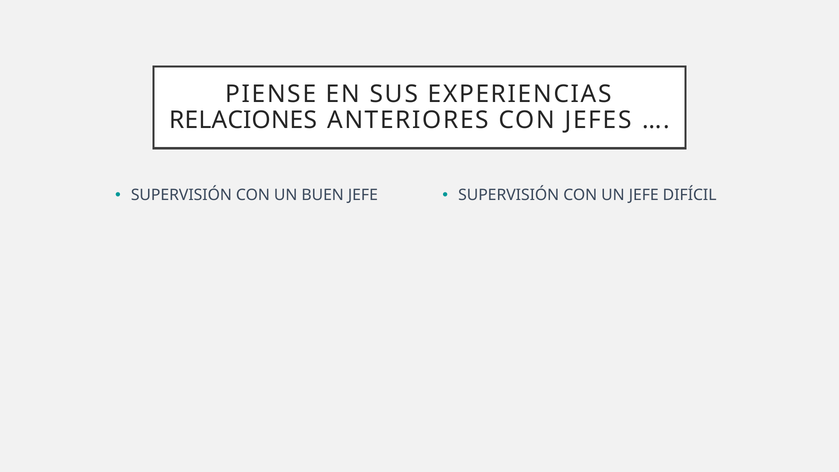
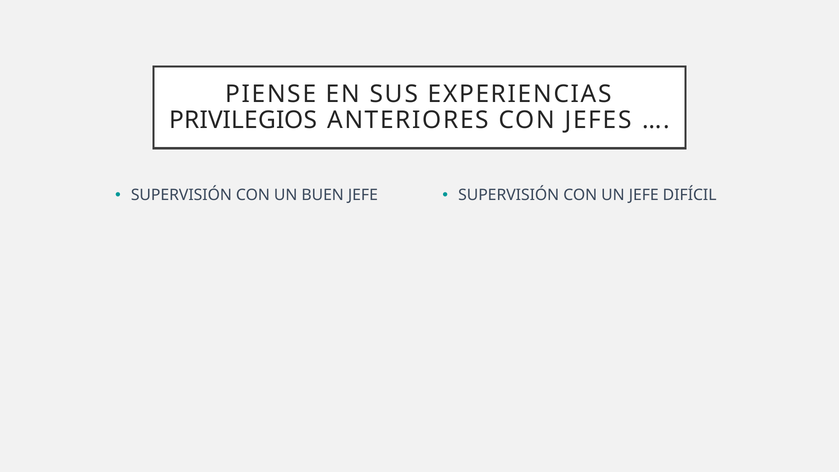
RELACIONES: RELACIONES -> PRIVILEGIOS (243, 120)
